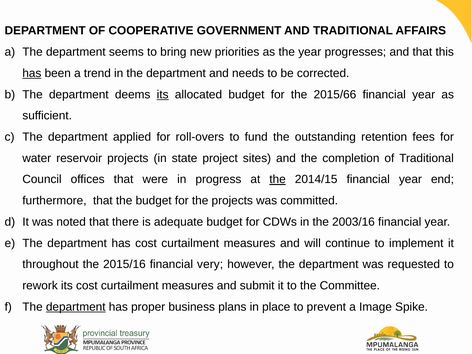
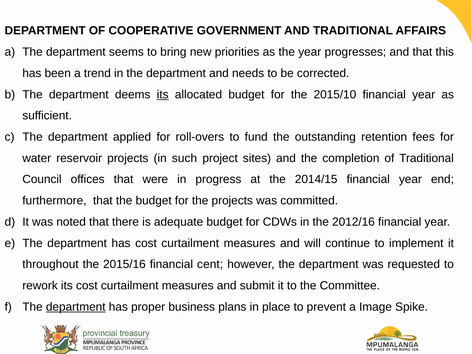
has underline: present -> none (32, 73)
2015/66: 2015/66 -> 2015/10 (335, 94)
state: state -> such (184, 158)
the underline: present -> none (278, 179)
2003/16: 2003/16 -> 2012/16 (353, 222)
very: very -> cent (210, 264)
